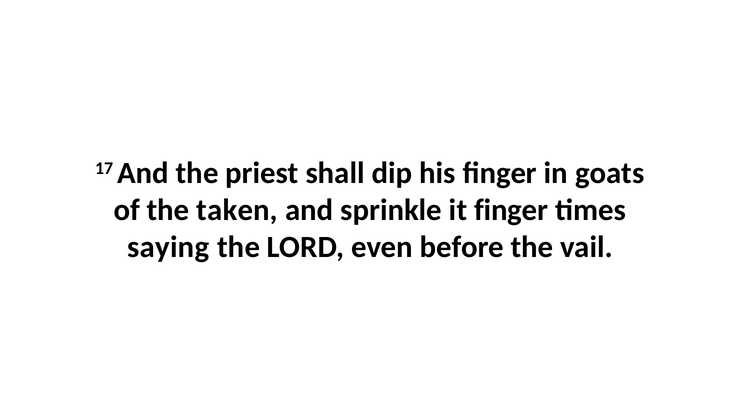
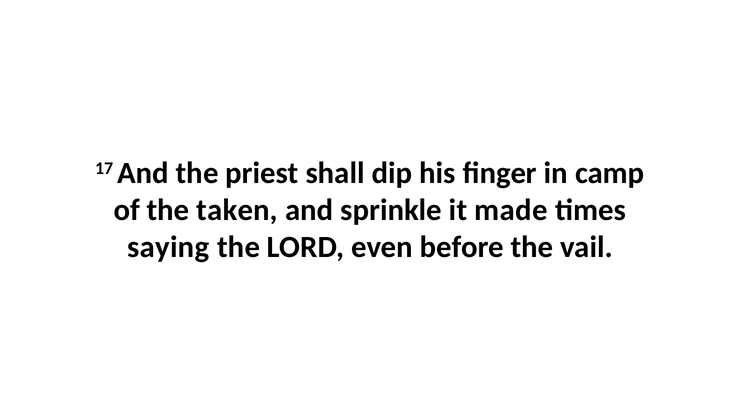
goats: goats -> camp (610, 173)
it finger: finger -> made (511, 210)
